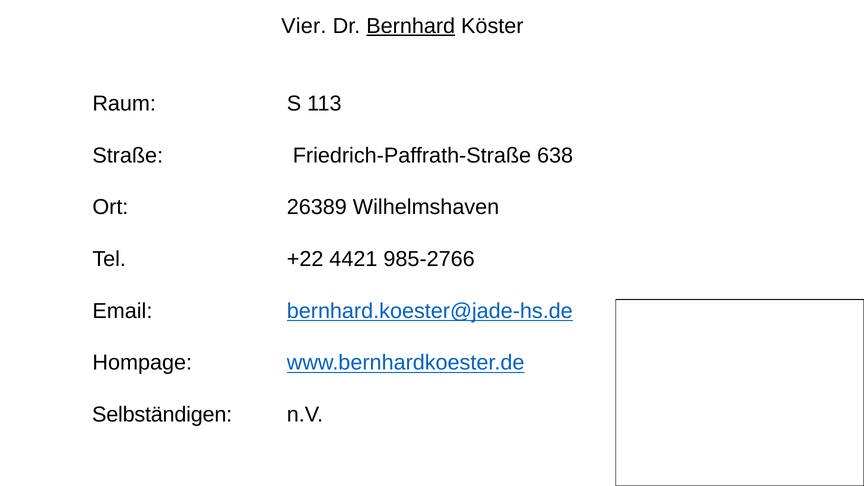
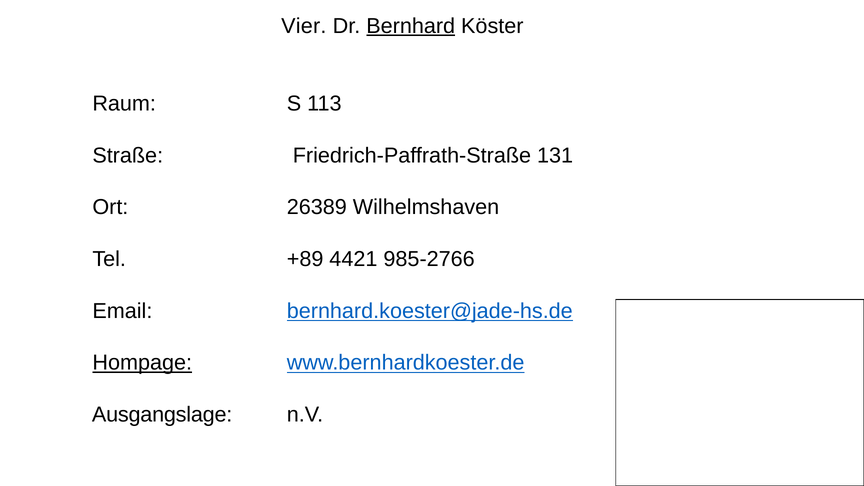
638: 638 -> 131 (555, 156)
+22: +22 -> +89 (305, 259)
Hompage underline: none -> present (142, 363)
Selbständigen: Selbständigen -> Ausgangslage (162, 415)
